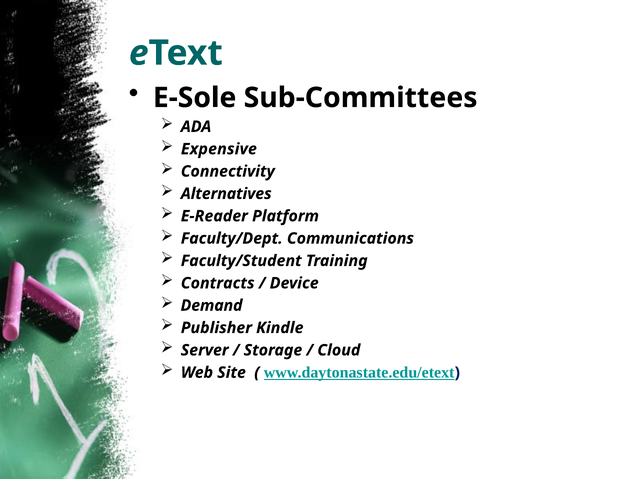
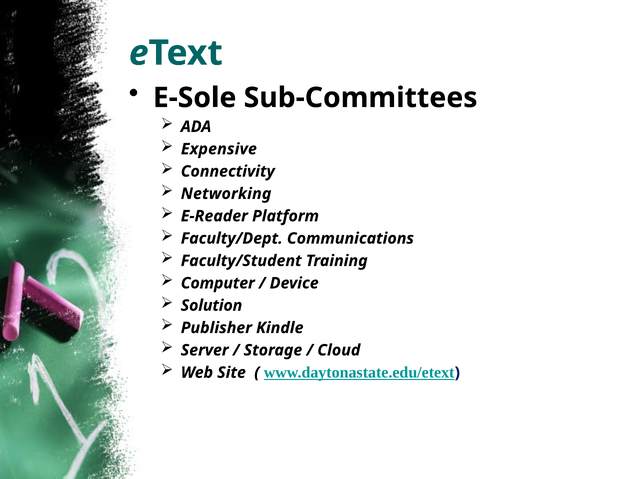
Alternatives: Alternatives -> Networking (226, 194)
Contracts: Contracts -> Computer (218, 283)
Demand: Demand -> Solution (212, 306)
